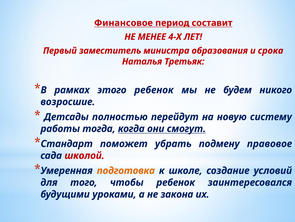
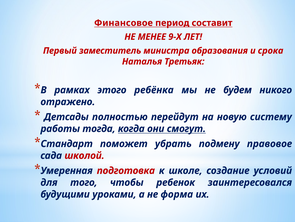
4-Х: 4-Х -> 9-Х (175, 37)
этого ребенок: ребенок -> ребёнка (154, 90)
возросшие: возросшие -> отражено (68, 102)
подготовка colour: orange -> red (126, 170)
закона: закона -> форма (177, 194)
